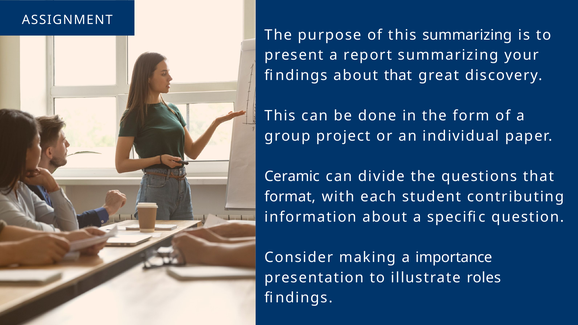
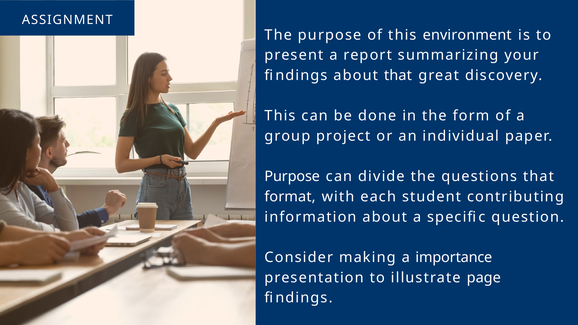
this summarizing: summarizing -> environment (467, 35)
Ceramic: Ceramic -> Purpose (292, 177)
roles: roles -> page (484, 278)
